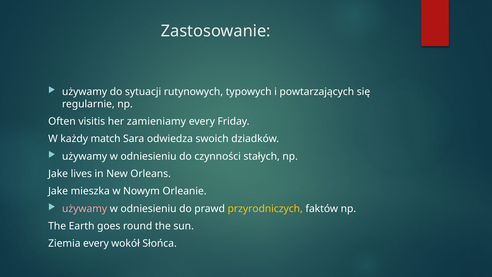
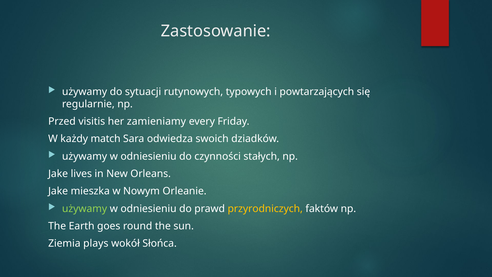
Often: Often -> Przed (62, 121)
używamy colour: pink -> light green (85, 208)
Ziemia every: every -> plays (96, 243)
